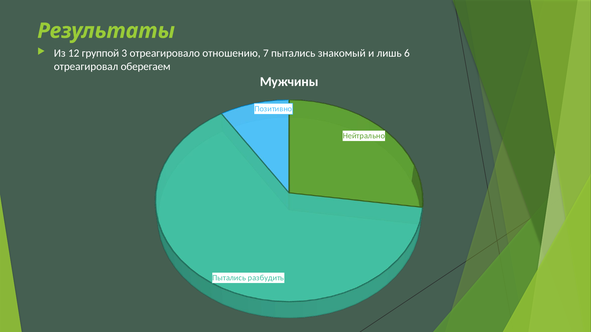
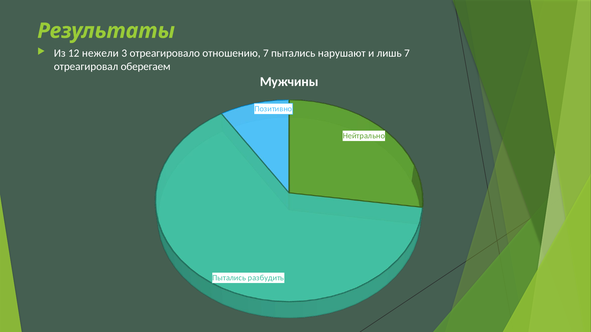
группой: группой -> нежели (100, 53)
знакомый: знакомый -> нарушают (342, 53)
лишь 6: 6 -> 7 (407, 53)
